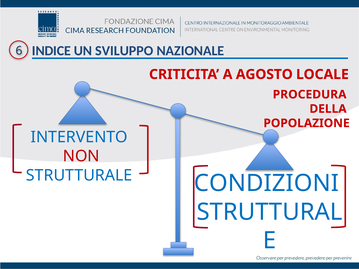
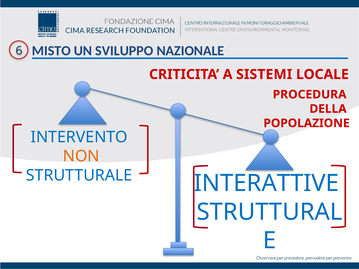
INDICE: INDICE -> MISTO (51, 51)
AGOSTO: AGOSTO -> SISTEMI (264, 74)
NON colour: red -> orange (81, 156)
CONDIZIONI: CONDIZIONI -> INTERATTIVE (266, 183)
